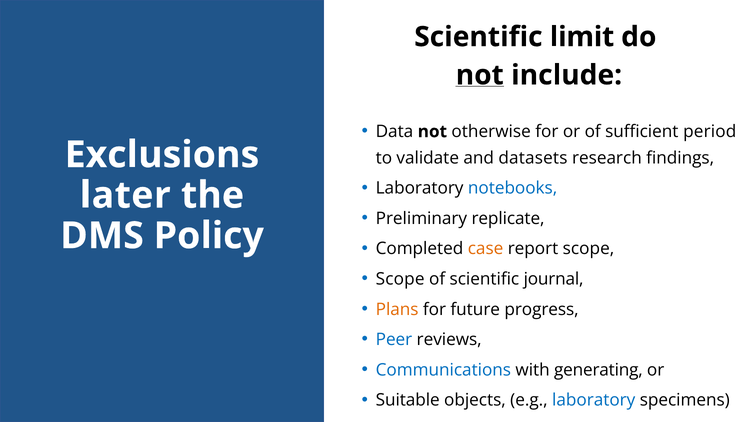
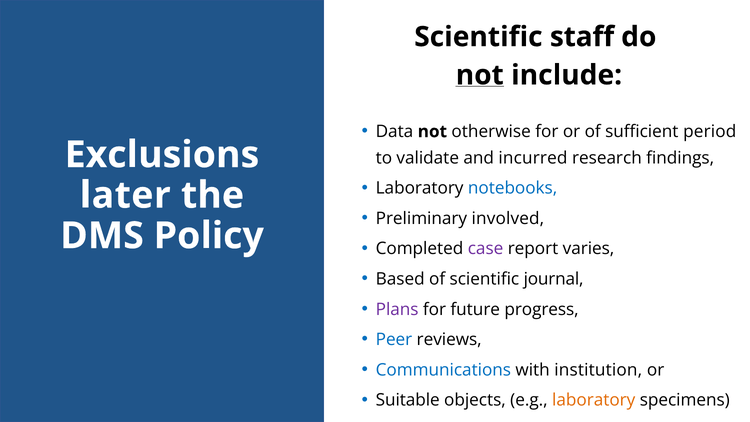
limit: limit -> staff (582, 37)
datasets: datasets -> incurred (533, 158)
replicate: replicate -> involved (508, 218)
case colour: orange -> purple (486, 249)
report scope: scope -> varies (589, 249)
Scope: Scope -> Based (400, 279)
Plans colour: orange -> purple (397, 309)
generating: generating -> institution (598, 370)
laboratory colour: blue -> orange (594, 400)
